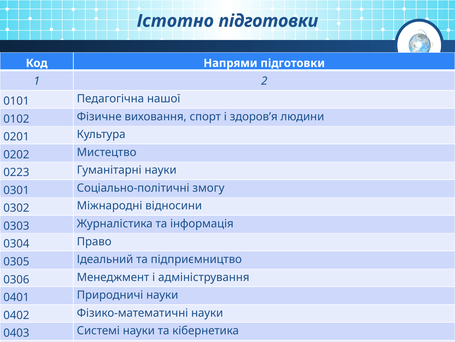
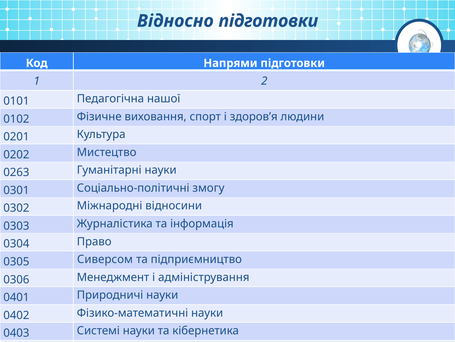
Істотно: Істотно -> Відносно (175, 21)
0223: 0223 -> 0263 (16, 172)
Ідеальний: Ідеальний -> Сиверсом (105, 259)
